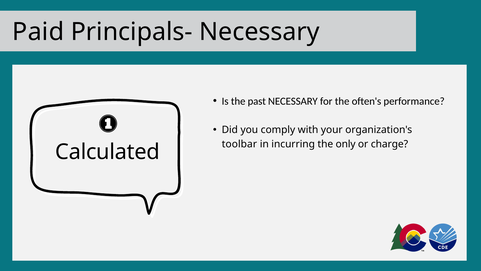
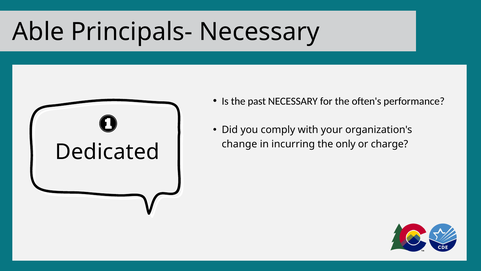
Paid: Paid -> Able (38, 32)
toolbar: toolbar -> change (239, 144)
Calculated: Calculated -> Dedicated (107, 152)
